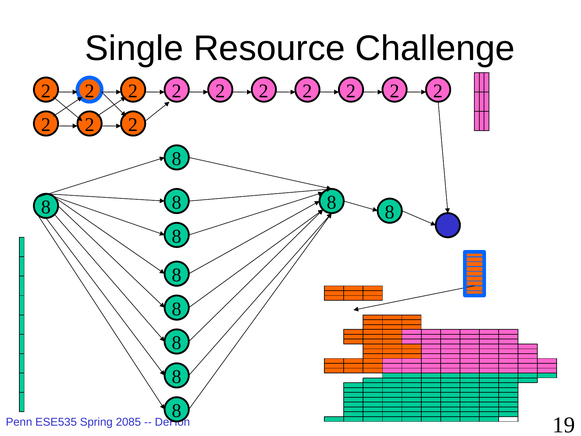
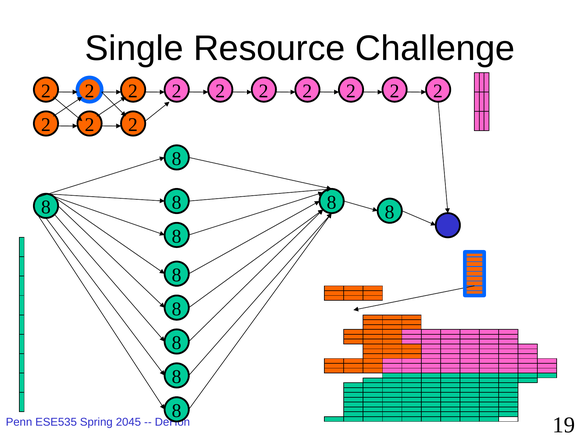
2085: 2085 -> 2045 (128, 422)
